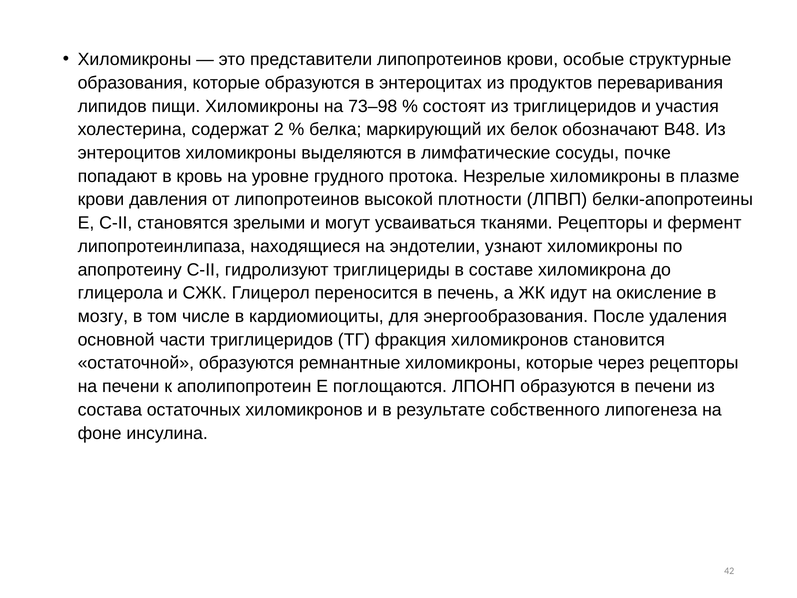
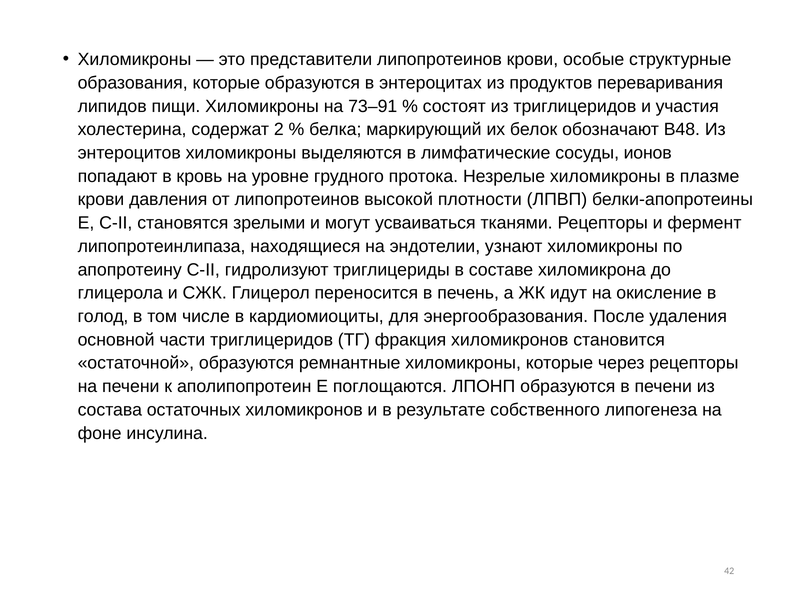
73–98: 73–98 -> 73–91 (373, 106)
почке: почке -> ионов (648, 153)
мозгу: мозгу -> голод (103, 316)
